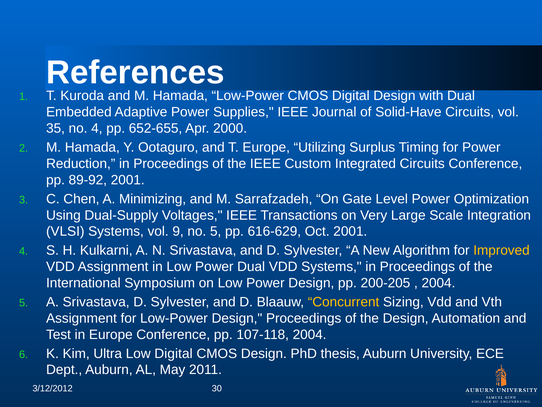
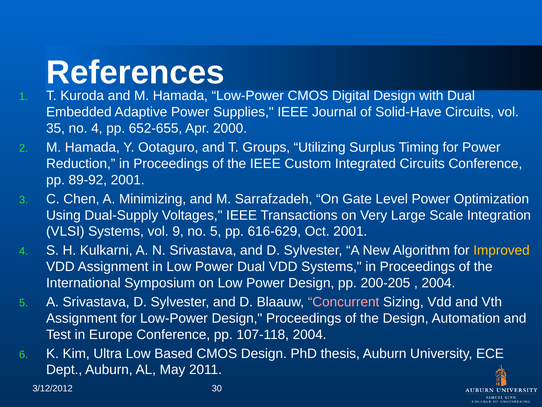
T Europe: Europe -> Groups (266, 147)
Concurrent colour: yellow -> pink (344, 302)
Low Digital: Digital -> Based (174, 353)
